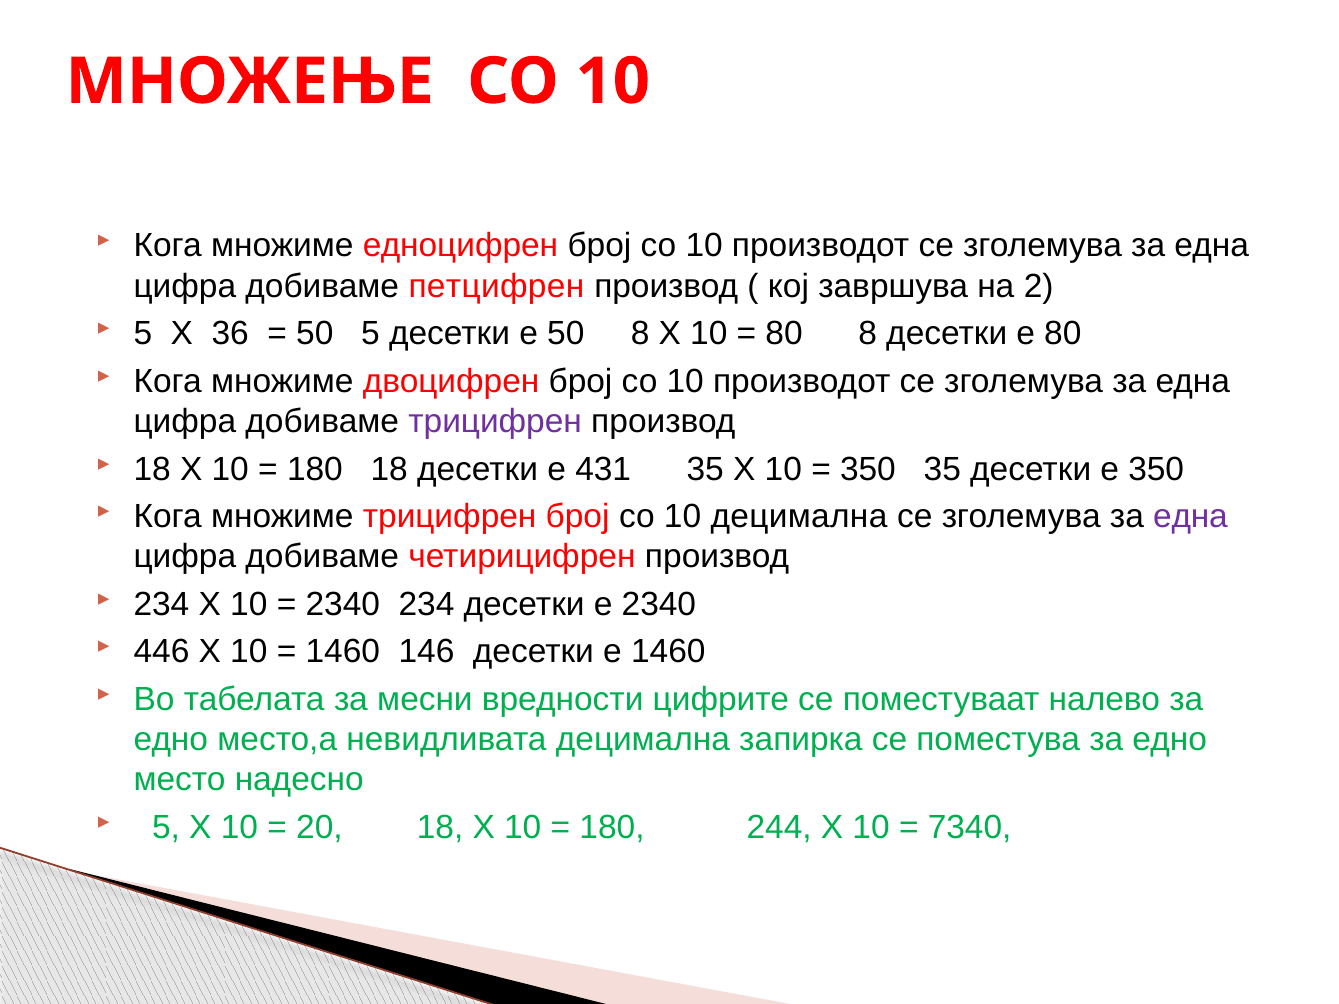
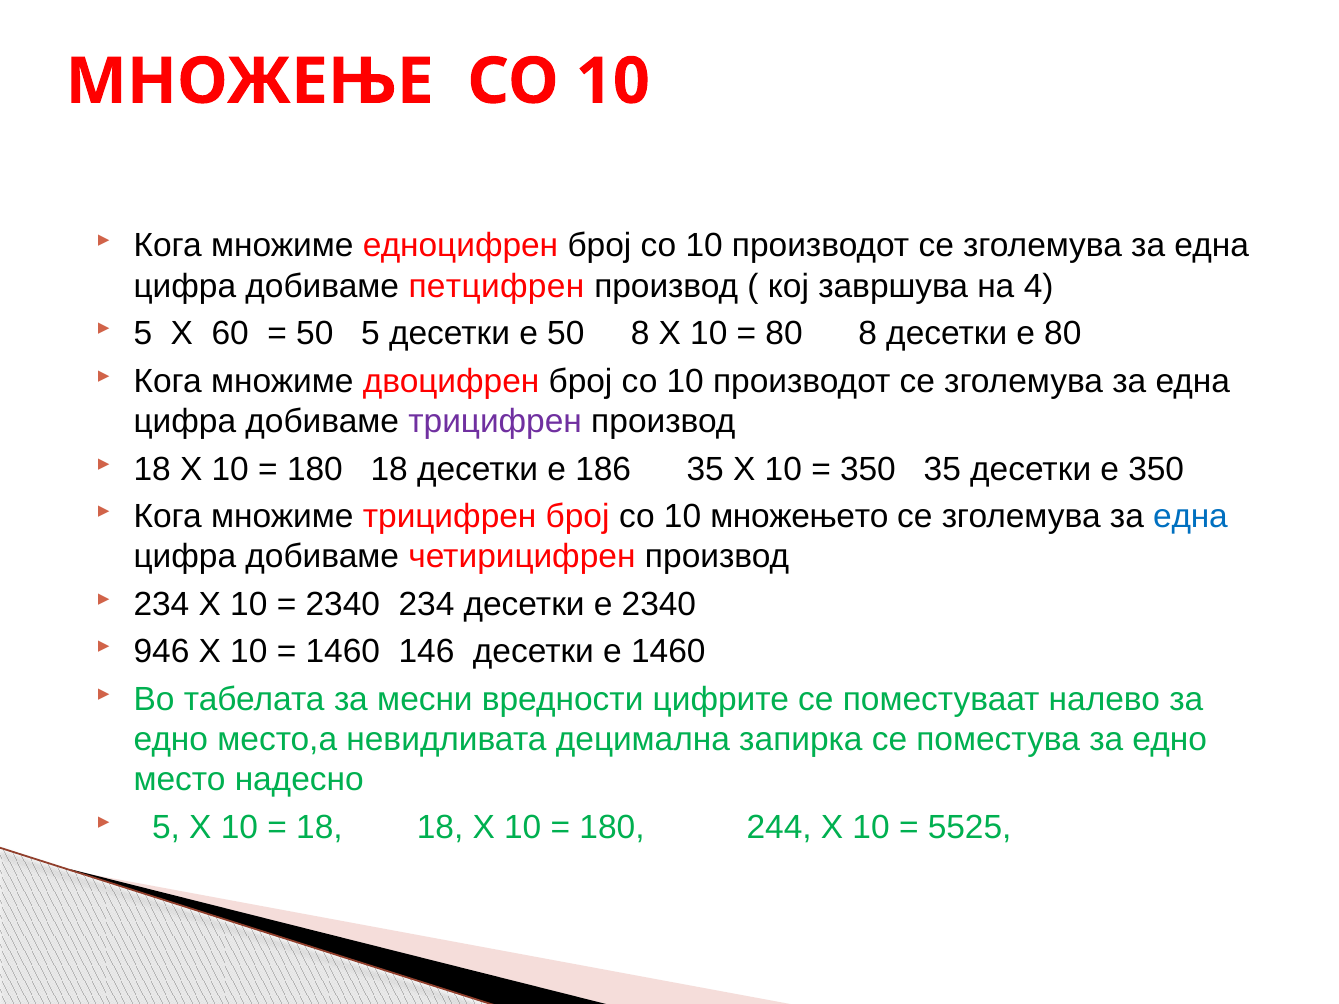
2: 2 -> 4 (1039, 286)
36: 36 -> 60 (230, 334)
431: 431 -> 186 (603, 469)
10 децимална: децимална -> множењето (799, 517)
една colour: purple -> blue (1190, 517)
446: 446 -> 946 (162, 652)
20: 20 -> 18 (319, 828)
7340: 7340 -> 5525 (970, 828)
